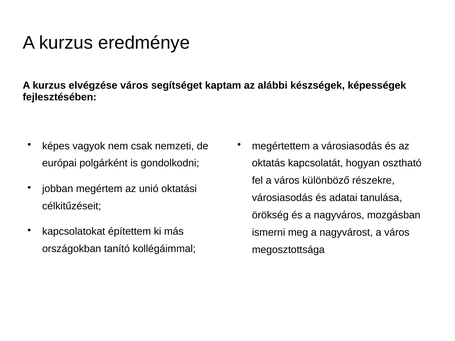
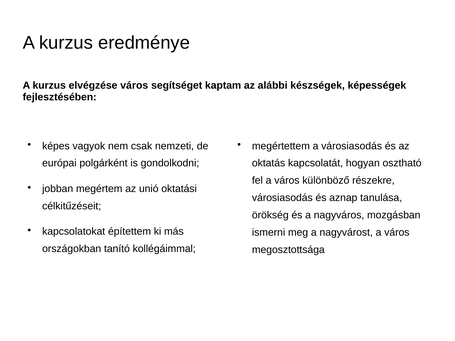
adatai: adatai -> aznap (343, 198)
